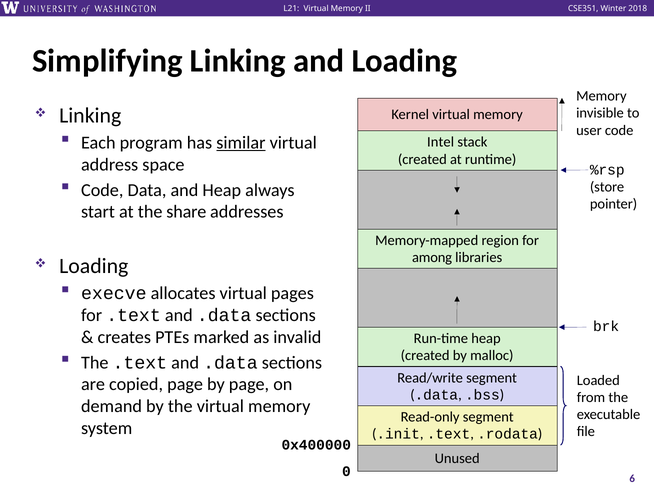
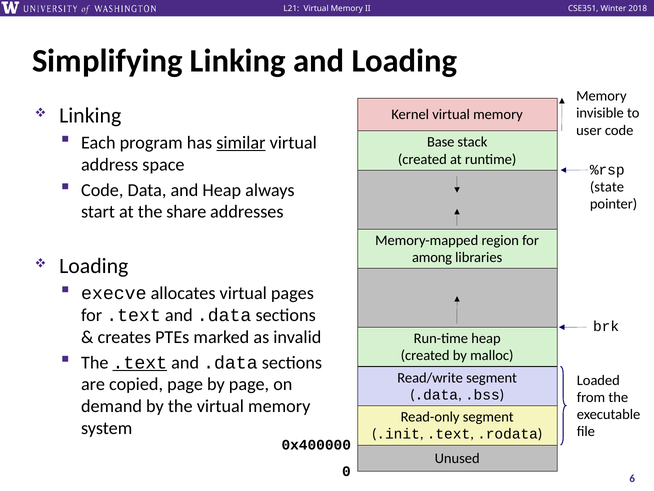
Intel: Intel -> Base (441, 142)
store: store -> state (607, 187)
.text underline: none -> present (140, 362)
